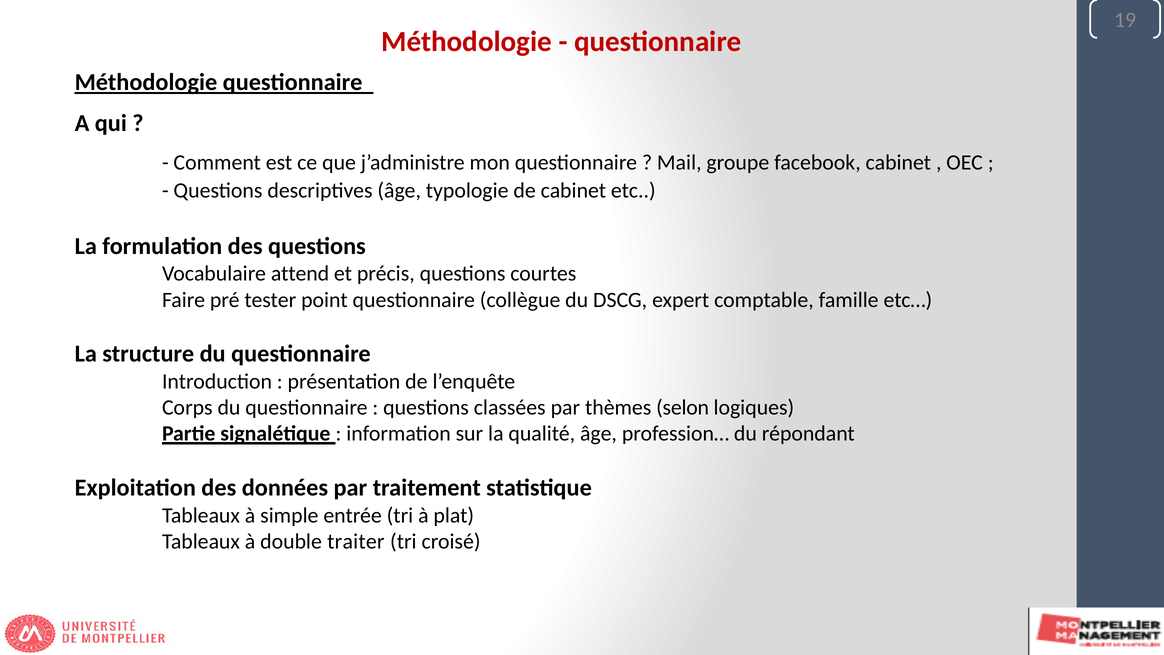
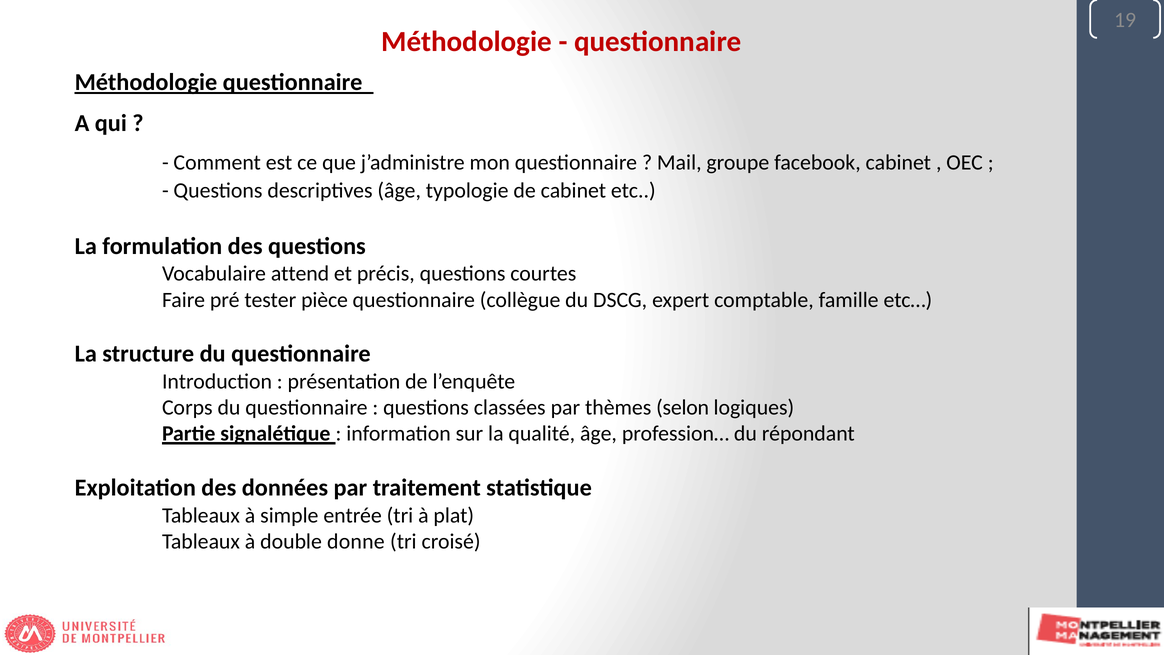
point: point -> pièce (325, 300)
traiter: traiter -> donne (356, 541)
